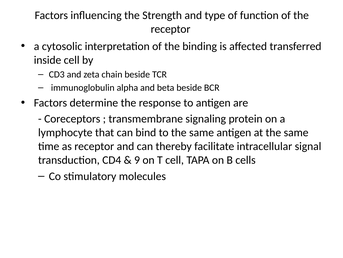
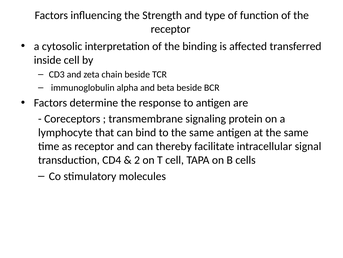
9: 9 -> 2 (137, 160)
